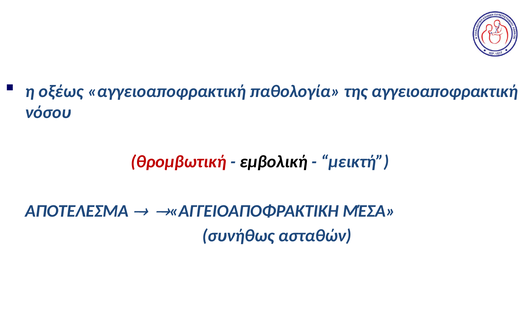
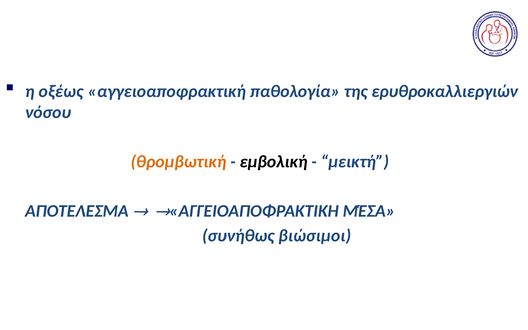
της αγγειοαποφρακτική: αγγειοαποφρακτική -> ερυθροκαλλιεργιών (445, 91)
θρομβωτική colour: red -> orange (178, 162)
ασταθών: ασταθών -> βιώσιμοι (315, 236)
